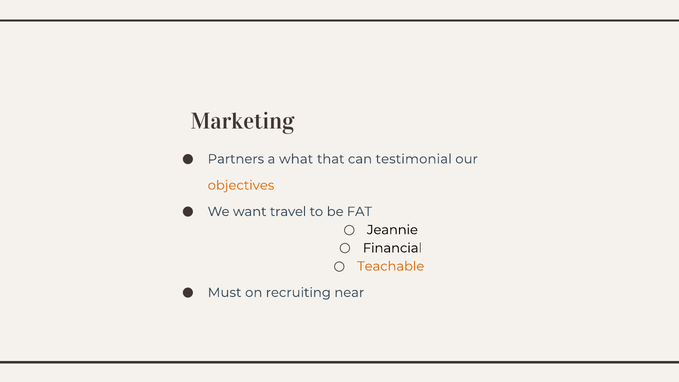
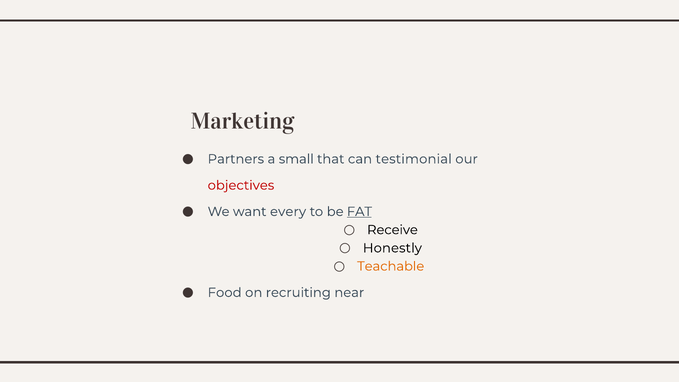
what: what -> small (296, 159)
objectives colour: orange -> red (241, 185)
travel: travel -> every (288, 212)
FAT underline: none -> present (359, 212)
Jeannie: Jeannie -> Receive (392, 230)
Financial: Financial -> Honestly (392, 248)
Must: Must -> Food (225, 293)
